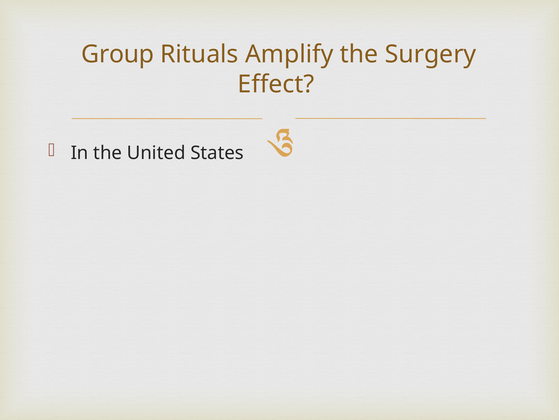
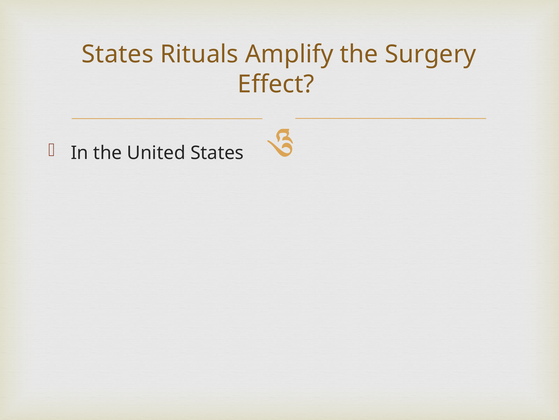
Group: Group -> States (118, 54)
